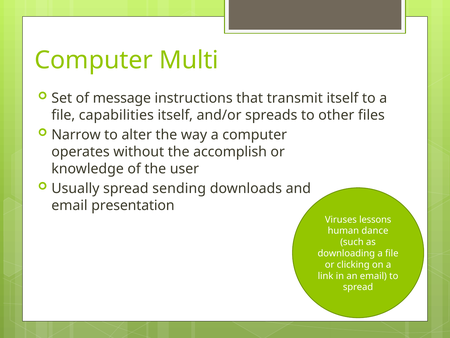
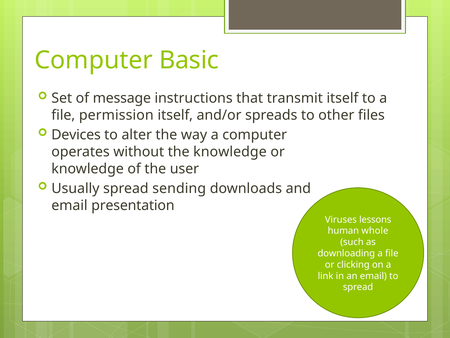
Multi: Multi -> Basic (189, 60)
capabilities: capabilities -> permission (116, 115)
Narrow: Narrow -> Devices (76, 135)
the accomplish: accomplish -> knowledge (230, 152)
dance: dance -> whole (375, 231)
